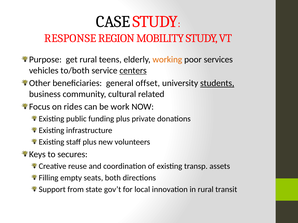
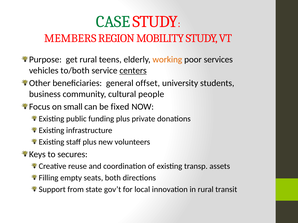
CASE colour: black -> green (113, 22)
RESPONSE: RESPONSE -> MEMBERS (70, 38)
students underline: present -> none (217, 83)
related: related -> people (151, 94)
rides: rides -> small (73, 107)
work: work -> fixed (120, 107)
